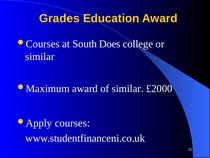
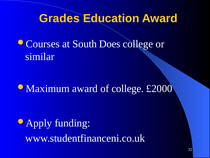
of similar: similar -> college (128, 88)
courses: courses -> funding (72, 123)
